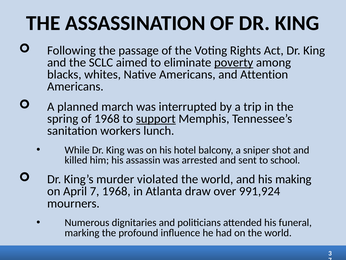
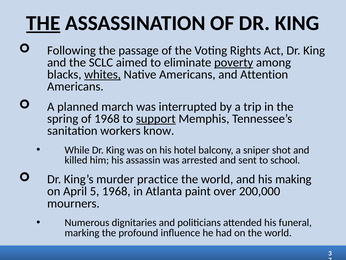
THE underline: none -> present (43, 23)
whites underline: none -> present (103, 74)
lunch: lunch -> know (159, 130)
violated: violated -> practice (158, 179)
April 7: 7 -> 5 (95, 191)
draw: draw -> paint (198, 191)
991,924: 991,924 -> 200,000 (260, 191)
